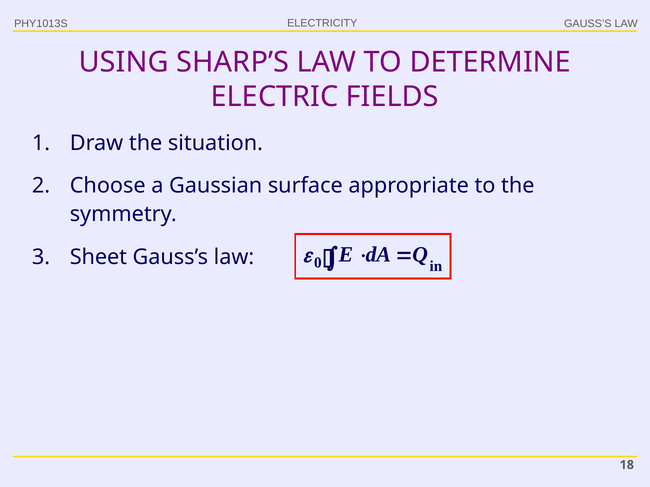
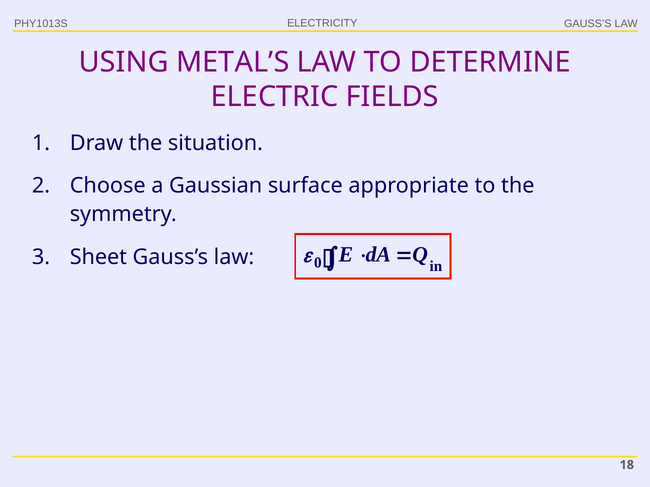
SHARP’S: SHARP’S -> METAL’S (233, 62)
